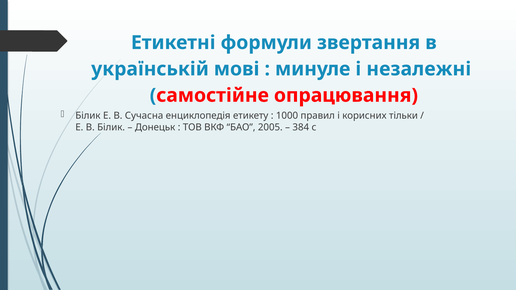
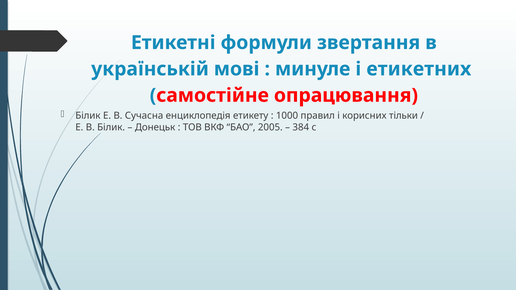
незалежні: незалежні -> етикетних (419, 69)
